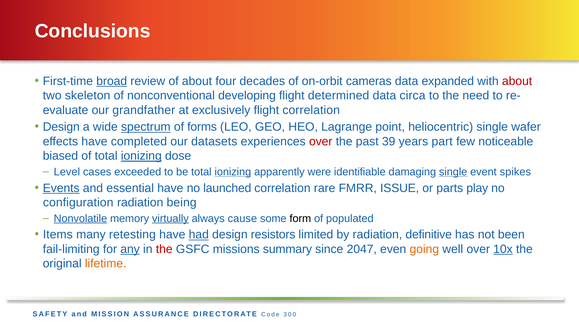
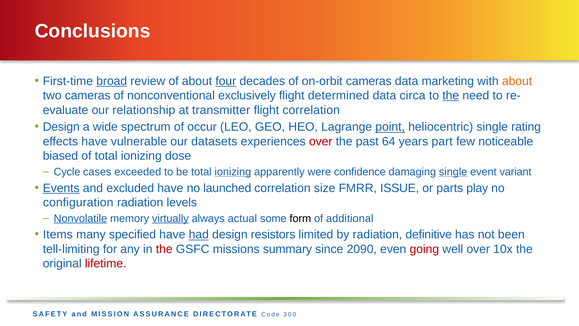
four underline: none -> present (226, 81)
expanded: expanded -> marketing (448, 81)
about colour: red -> orange (517, 81)
two skeleton: skeleton -> cameras (88, 96)
developing: developing -> exclusively (247, 96)
the underline: none -> present (451, 96)
grandfather: grandfather -> relationship (144, 110)
exclusively: exclusively -> transmitter (221, 110)
spectrum underline: present -> none (146, 127)
forms: forms -> occur (202, 127)
point underline: none -> present (390, 127)
wafer: wafer -> rating (526, 127)
completed: completed -> vulnerable (139, 141)
39: 39 -> 64 (389, 141)
ionizing underline: present -> none (141, 156)
Level: Level -> Cycle (67, 172)
identifiable: identifiable -> confidence (360, 172)
spikes: spikes -> variant (515, 172)
essential: essential -> excluded (130, 188)
rare: rare -> size (325, 188)
being: being -> levels (182, 202)
cause: cause -> actual (242, 218)
populated: populated -> additional (350, 218)
retesting: retesting -> specified (132, 234)
fail-limiting: fail-limiting -> tell-limiting (71, 249)
any underline: present -> none (130, 249)
2047: 2047 -> 2090 (362, 249)
going colour: orange -> red (424, 249)
10x underline: present -> none (503, 249)
lifetime colour: orange -> red (106, 263)
